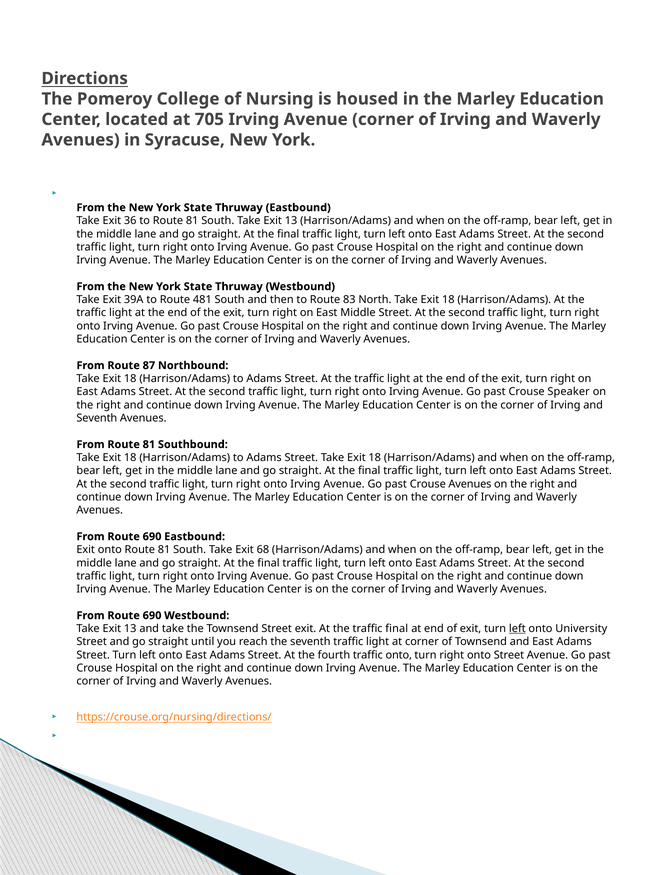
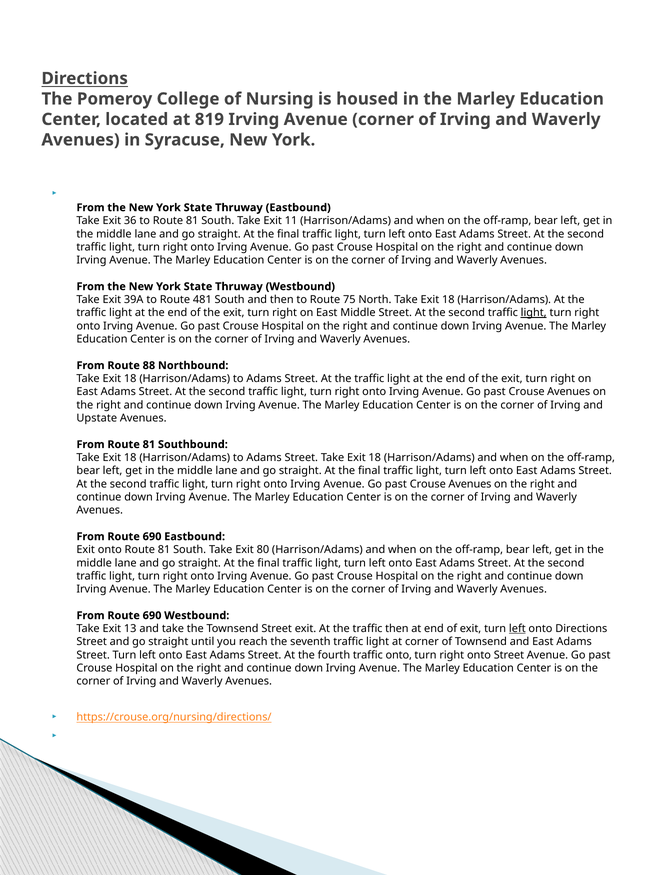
705: 705 -> 819 (209, 119)
South Take Exit 13: 13 -> 11 (291, 221)
83: 83 -> 75 (349, 300)
light underline: none -> present (534, 313)
87: 87 -> 88 (149, 365)
Speaker: Speaker -> Avenues (569, 392)
Seventh: Seventh -> Upstate (97, 418)
68: 68 -> 80 (263, 550)
traffic final: final -> then (397, 628)
onto University: University -> Directions (581, 628)
